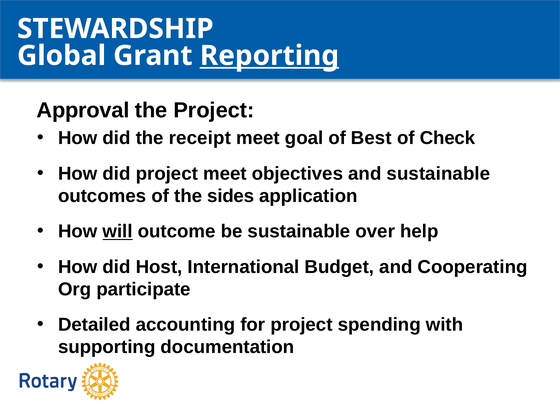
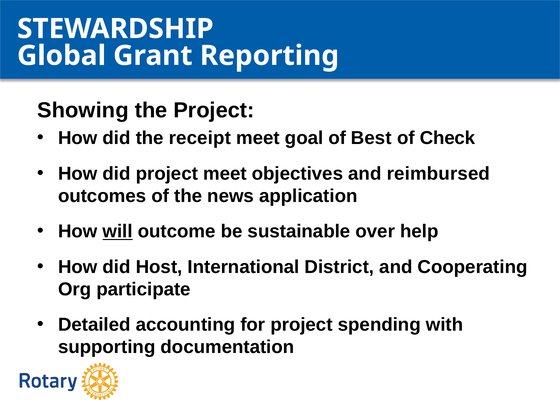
Reporting underline: present -> none (269, 56)
Approval: Approval -> Showing (83, 110)
and sustainable: sustainable -> reimbursed (438, 174)
sides: sides -> news (231, 196)
Budget: Budget -> District (339, 267)
